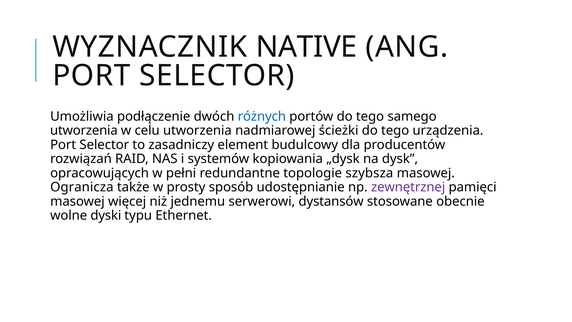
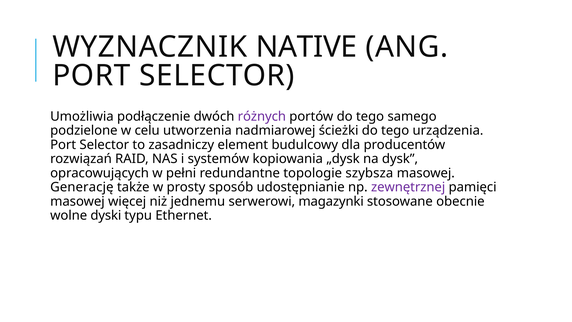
różnych colour: blue -> purple (262, 116)
utworzenia: utworzenia -> podzielone (84, 131)
Ogranicza: Ogranicza -> Generację (82, 187)
dystansów: dystansów -> magazynki (331, 201)
